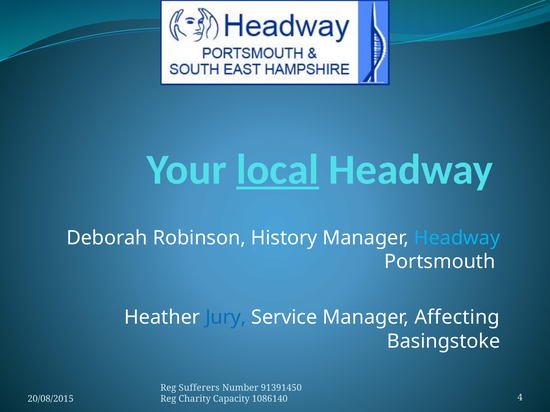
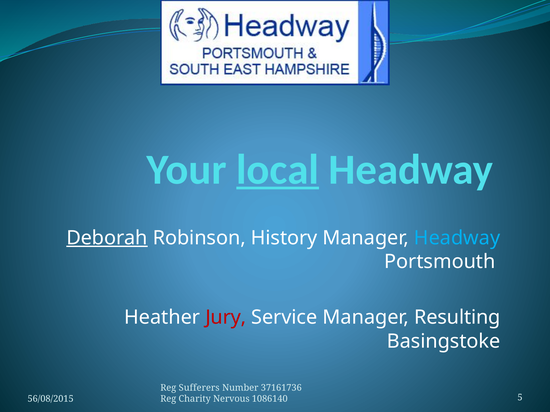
Deborah underline: none -> present (107, 238)
Jury colour: blue -> red (226, 318)
Affecting: Affecting -> Resulting (457, 318)
91391450: 91391450 -> 37161736 (281, 388)
20/08/2015: 20/08/2015 -> 56/08/2015 (51, 399)
Capacity: Capacity -> Nervous (231, 399)
4: 4 -> 5 (520, 398)
